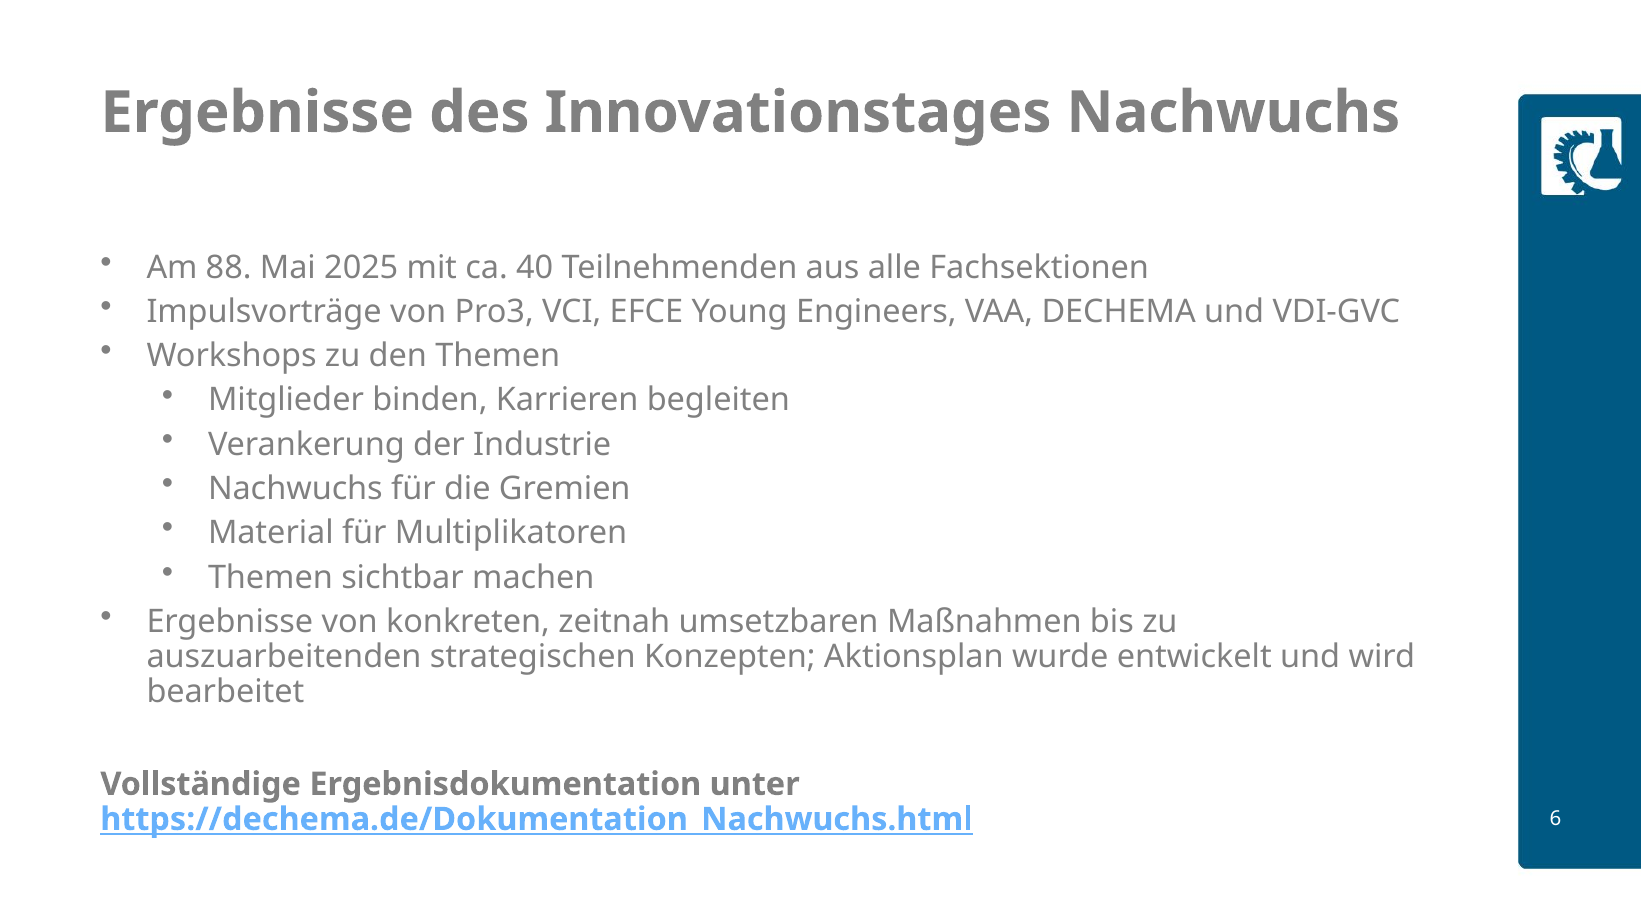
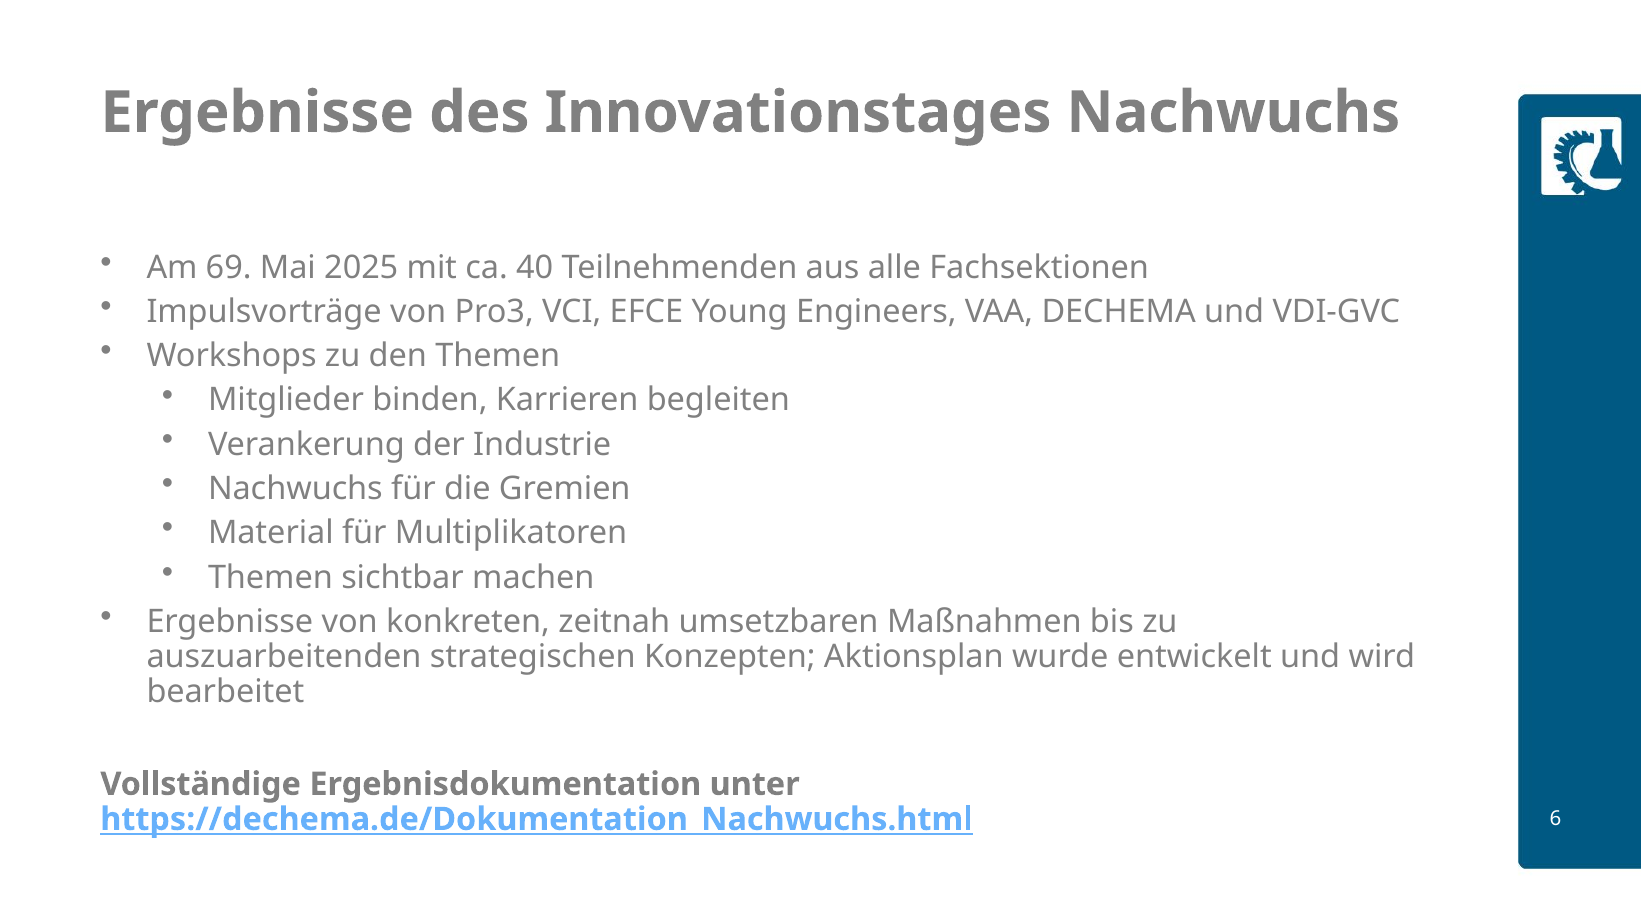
88: 88 -> 69 (229, 267)
